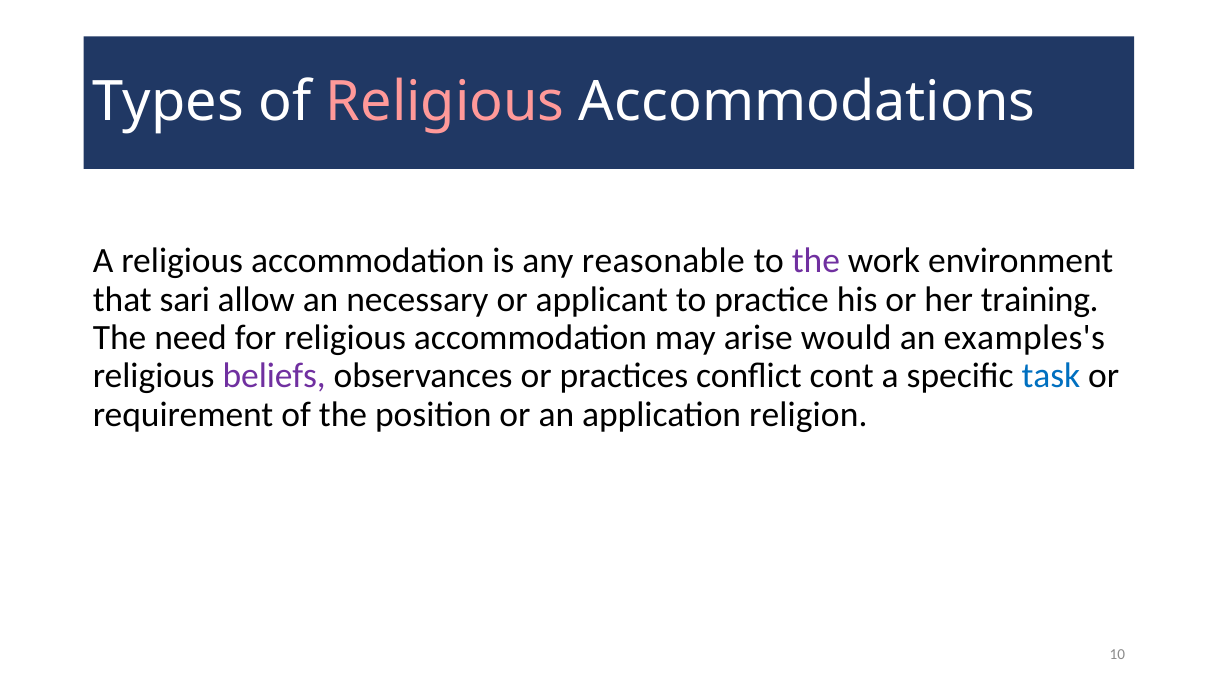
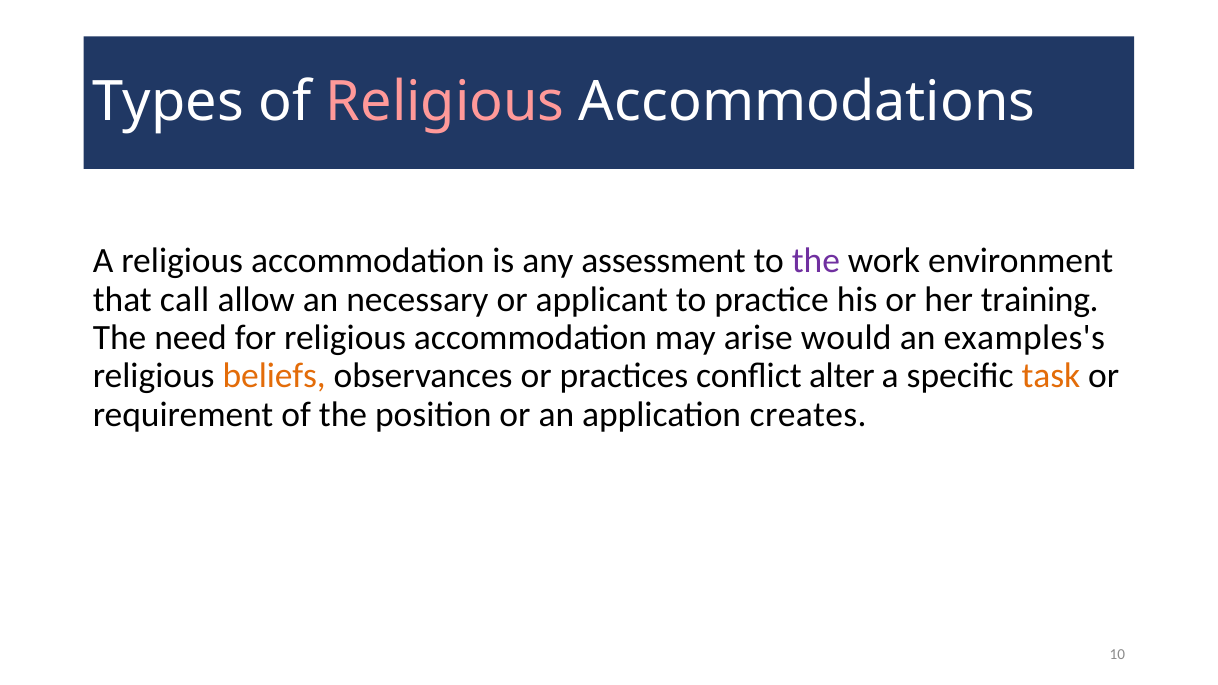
reasonable: reasonable -> assessment (664, 261)
sari: sari -> call (185, 299)
beliefs colour: purple -> orange (274, 376)
cont: cont -> alter (842, 376)
task colour: blue -> orange (1051, 376)
religion: religion -> creates (808, 414)
